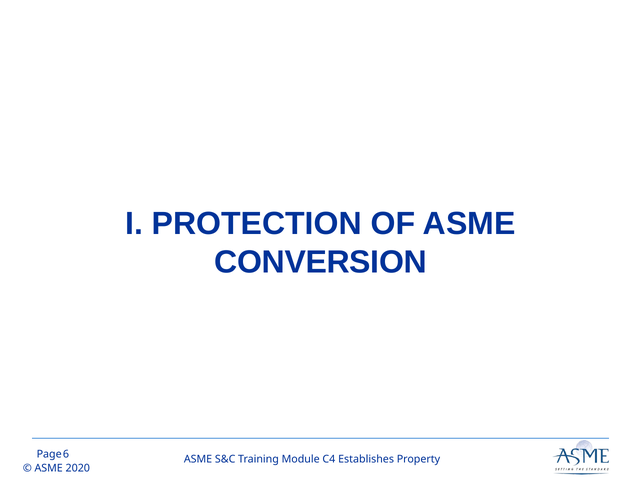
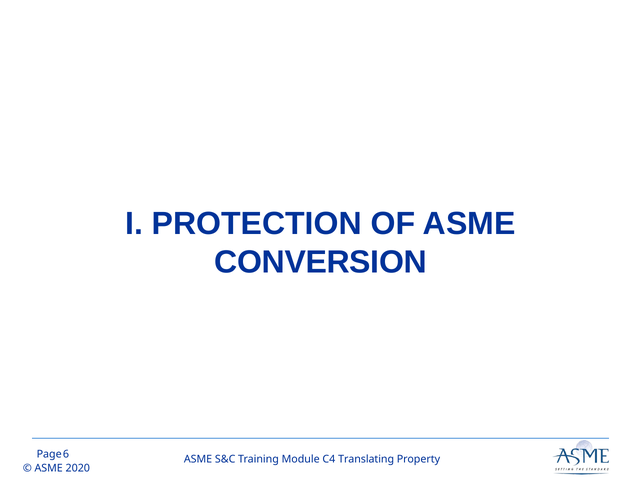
Establishes: Establishes -> Translating (366, 459)
